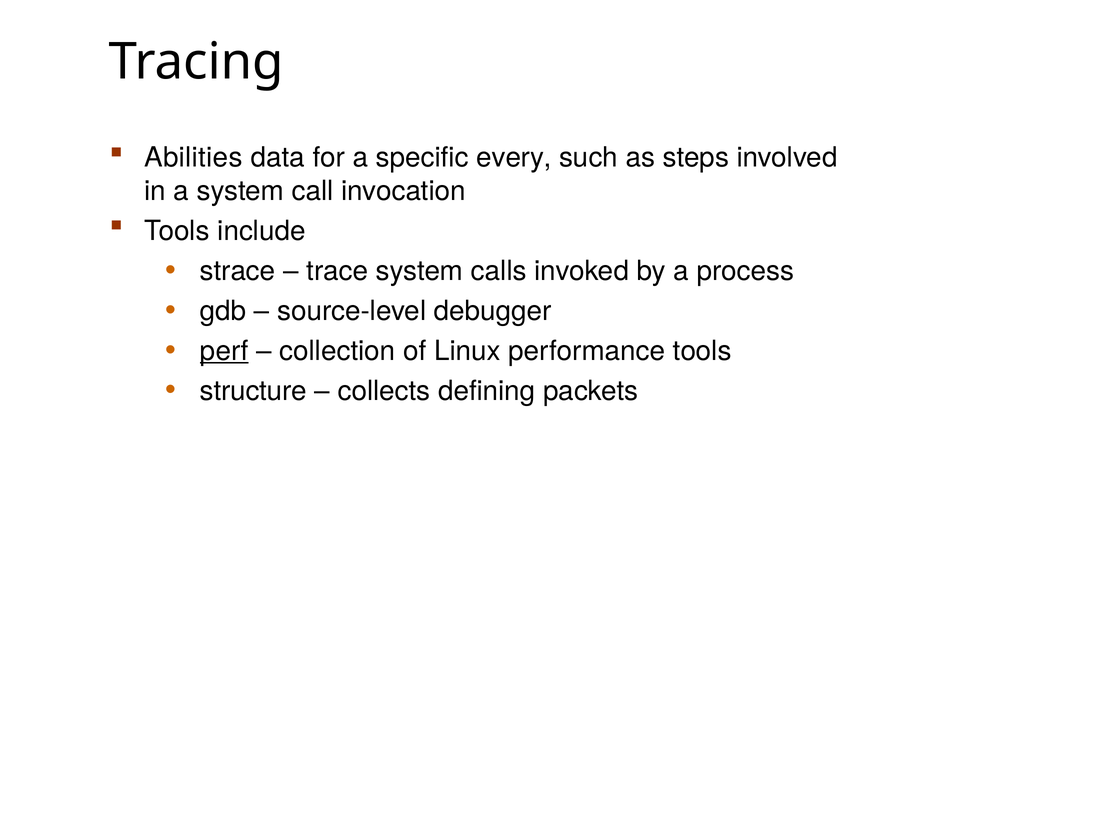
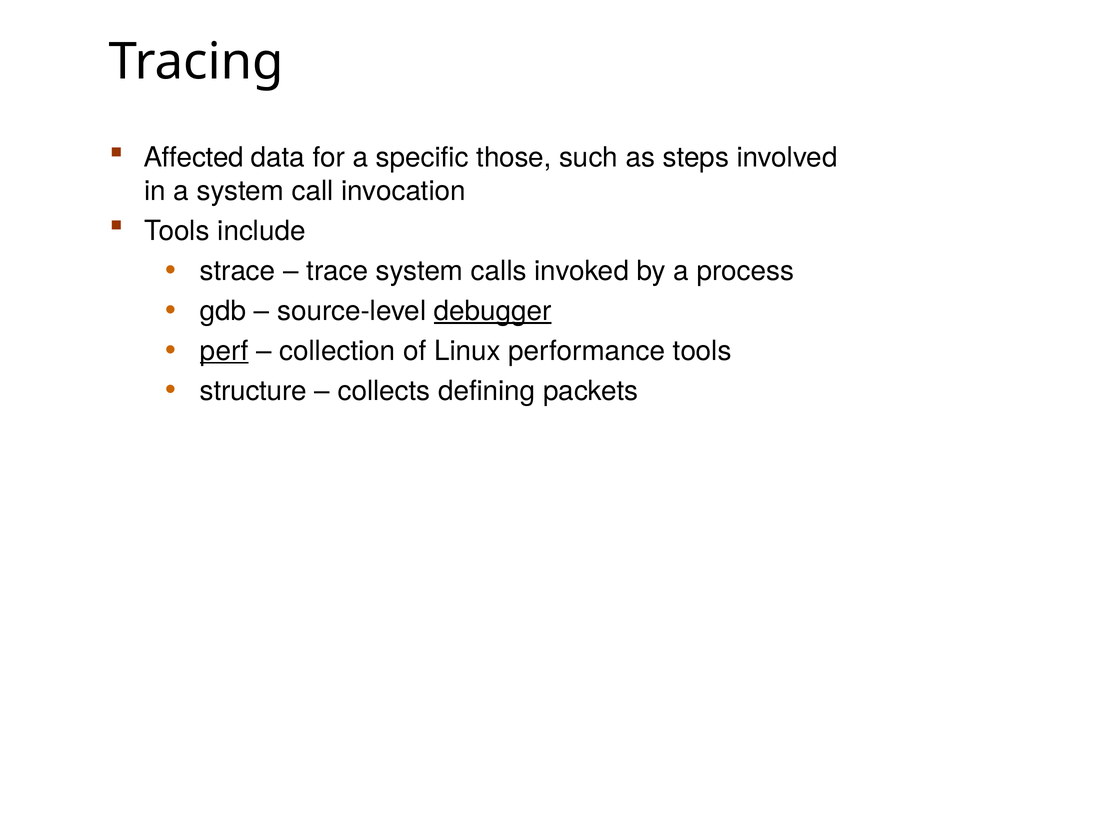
Abilities: Abilities -> Affected (194, 158)
every: every -> those (514, 158)
debugger underline: none -> present (493, 311)
